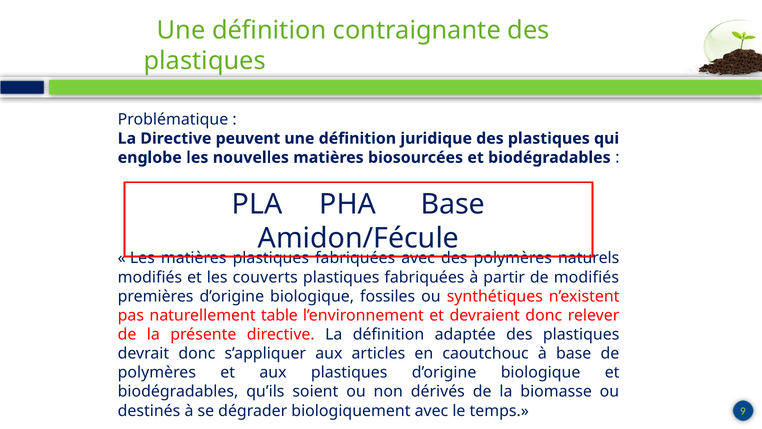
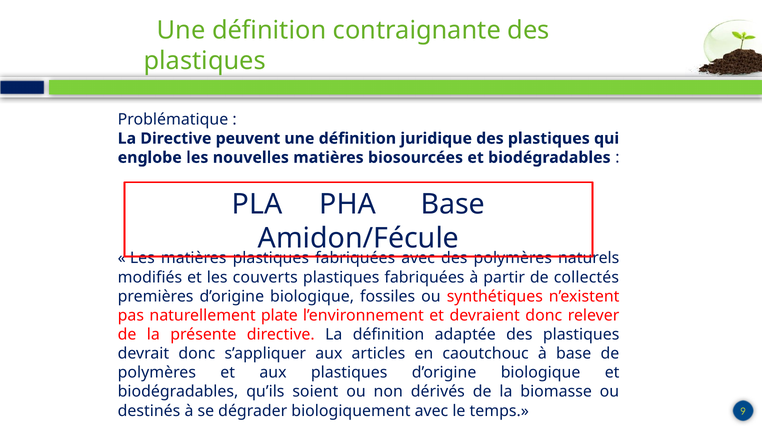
de modifiés: modifiés -> collectés (586, 277)
table: table -> plate (279, 315)
